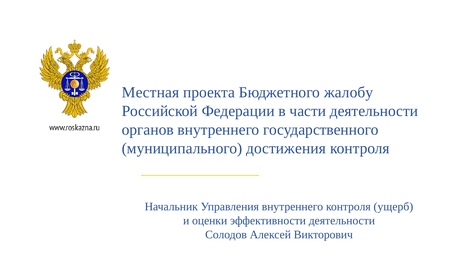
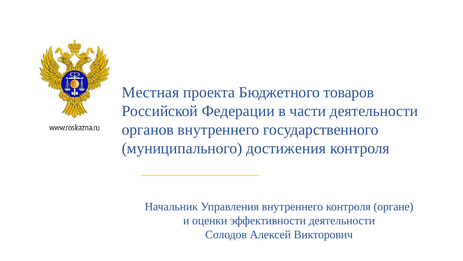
жалобу: жалобу -> товаров (349, 92)
ущерб: ущерб -> органе (393, 206)
